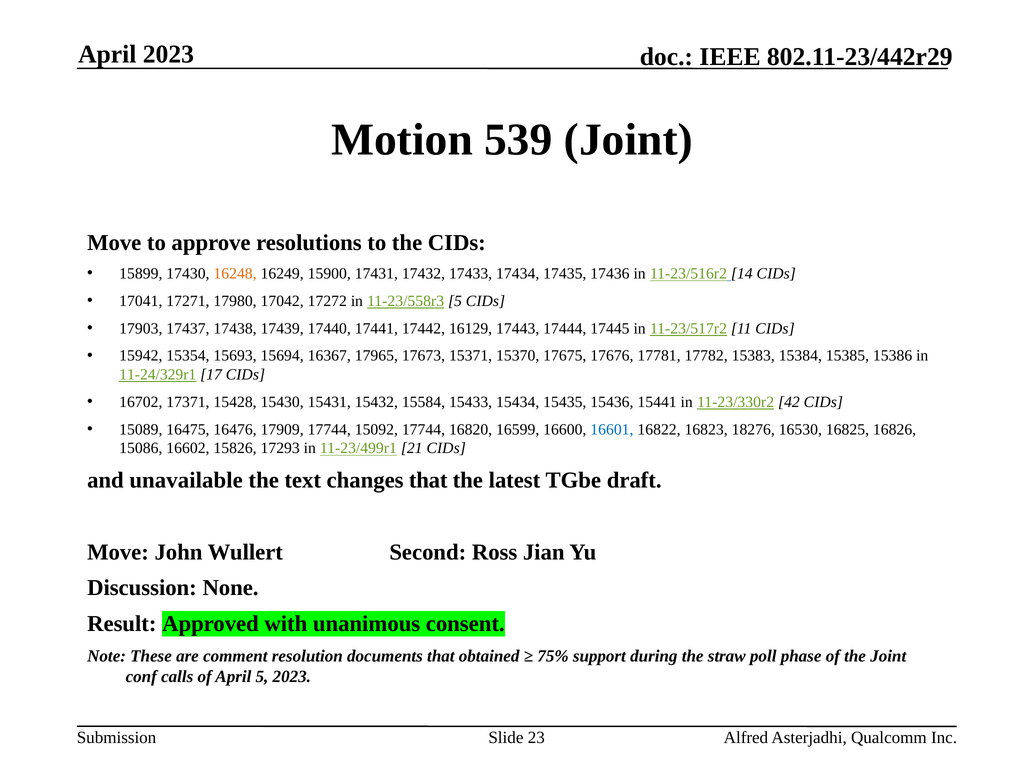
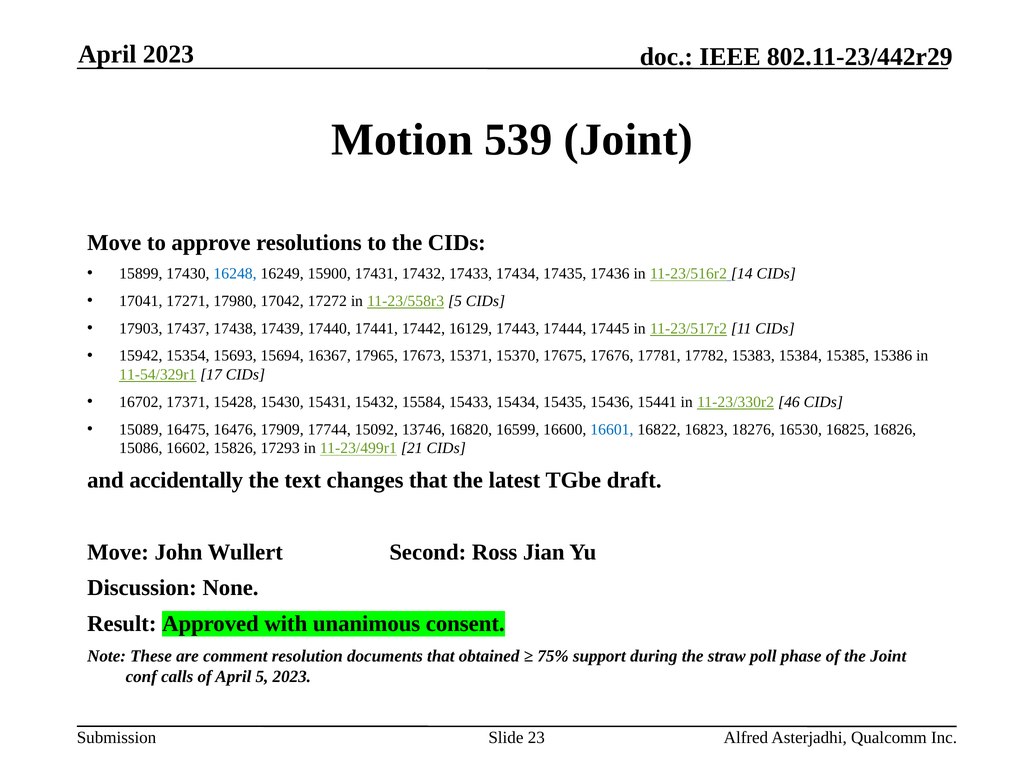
16248 colour: orange -> blue (235, 274)
11-24/329r1: 11-24/329r1 -> 11-54/329r1 (158, 374)
42: 42 -> 46 (789, 402)
15092 17744: 17744 -> 13746 (423, 429)
unavailable: unavailable -> accidentally (186, 480)
